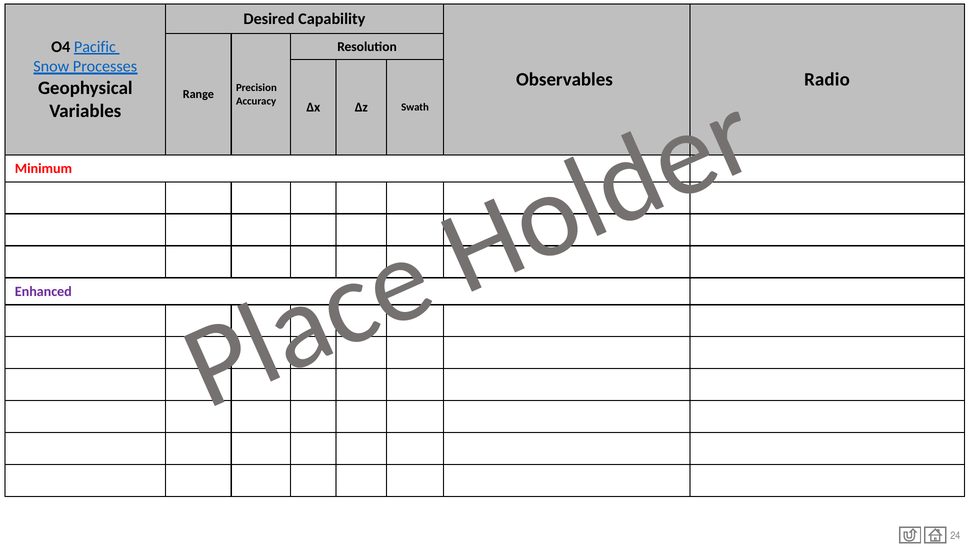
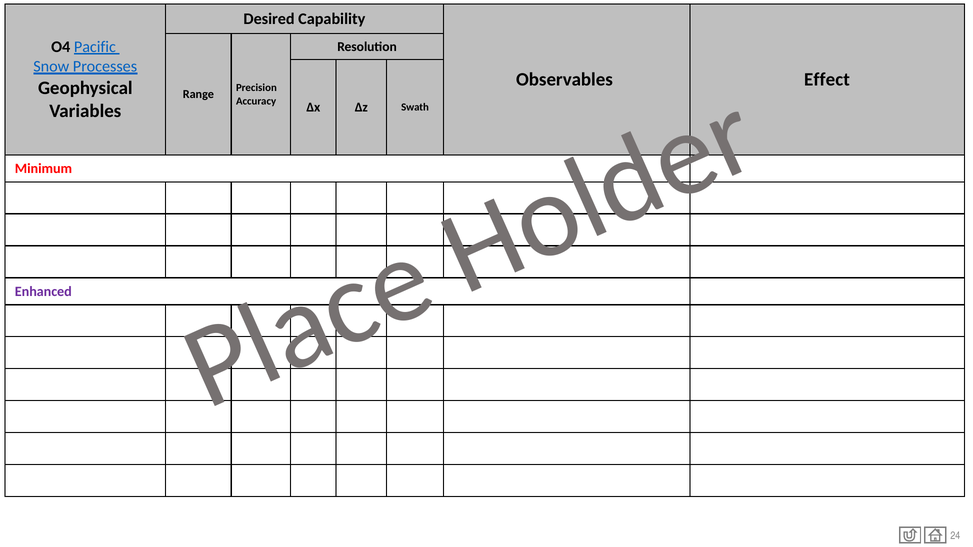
Radio: Radio -> Effect (827, 80)
